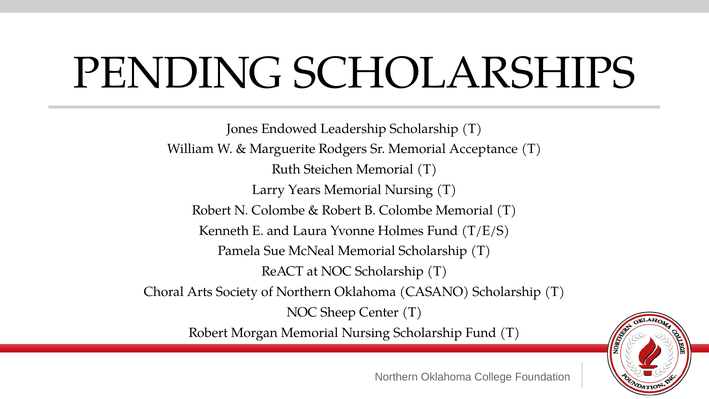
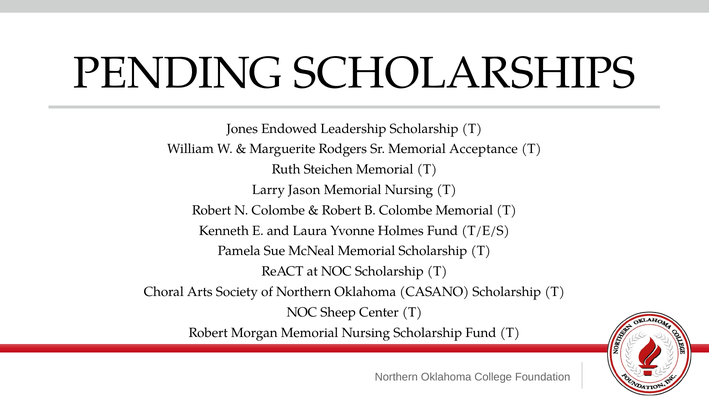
Years: Years -> Jason (304, 190)
